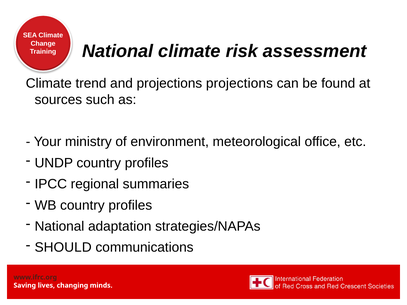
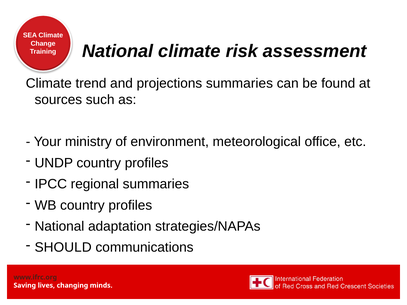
projections projections: projections -> summaries (239, 83)
